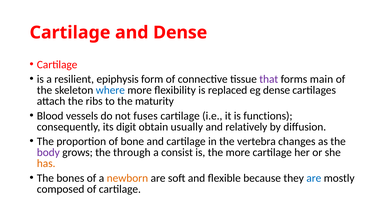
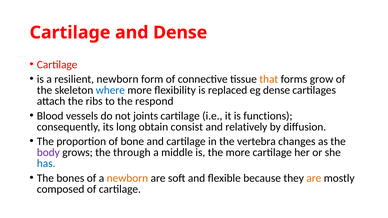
resilient epiphysis: epiphysis -> newborn (118, 79)
that colour: purple -> orange (269, 79)
main: main -> grow (322, 79)
maturity: maturity -> respond (154, 101)
fuses: fuses -> joints (146, 116)
digit: digit -> long (126, 127)
usually: usually -> consist (187, 127)
consist: consist -> middle (177, 153)
has colour: orange -> blue (46, 164)
are colour: blue -> orange (314, 178)
